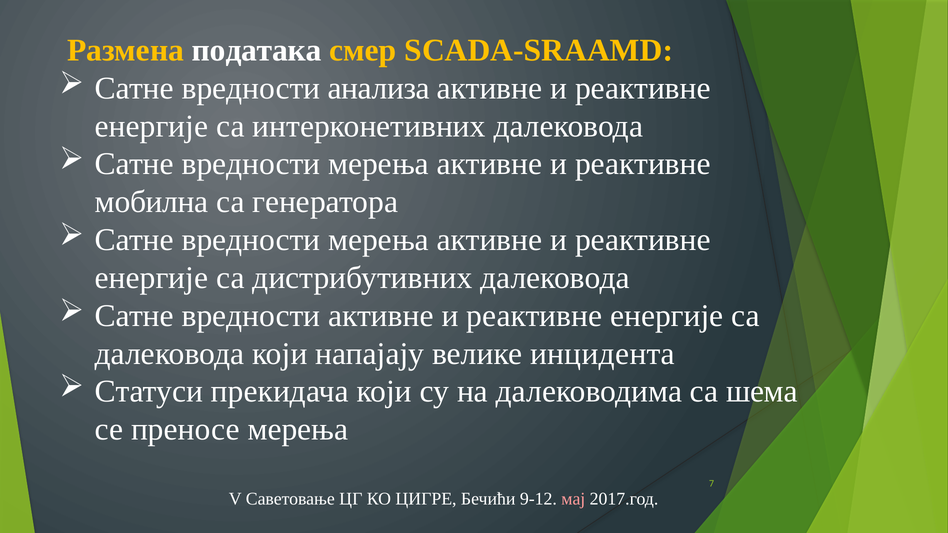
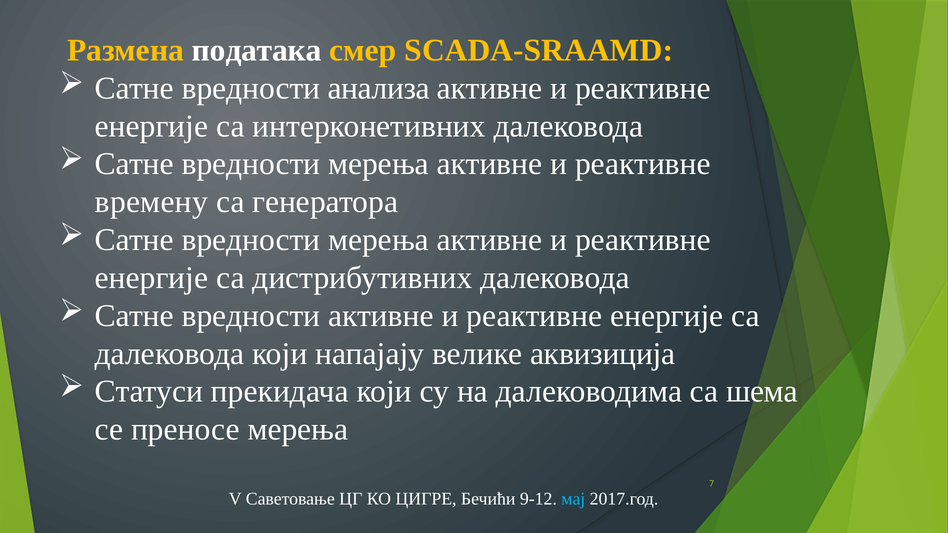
мобилна: мобилна -> времену (151, 202)
инцидента: инцидента -> аквизиција (603, 354)
мај colour: pink -> light blue (573, 499)
